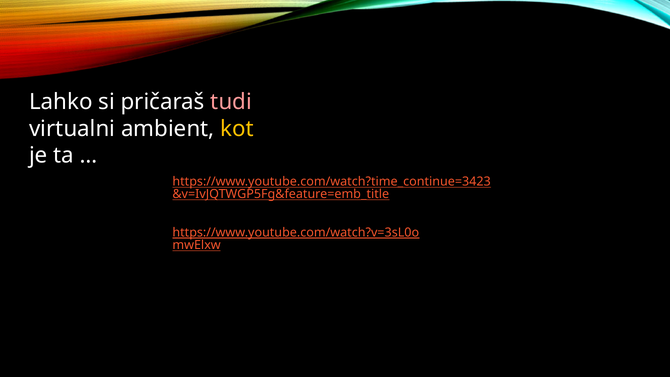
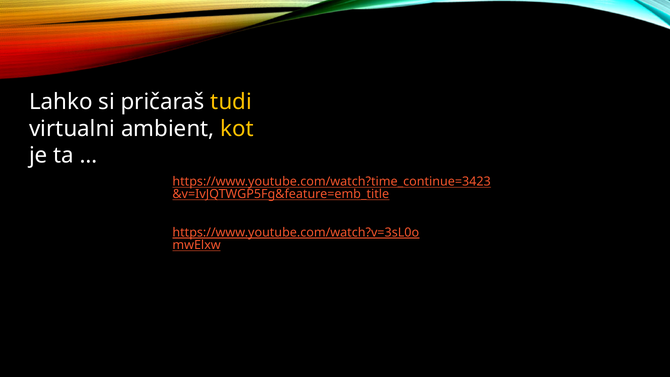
tudi colour: pink -> yellow (231, 102)
